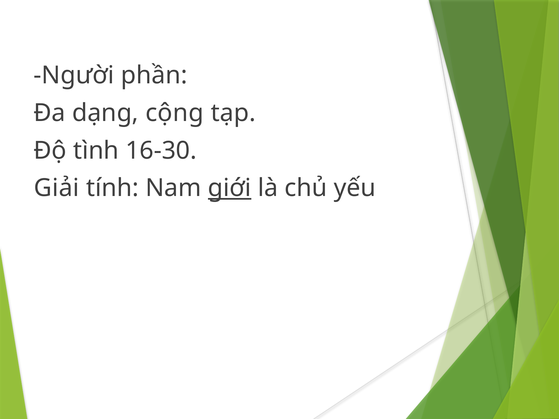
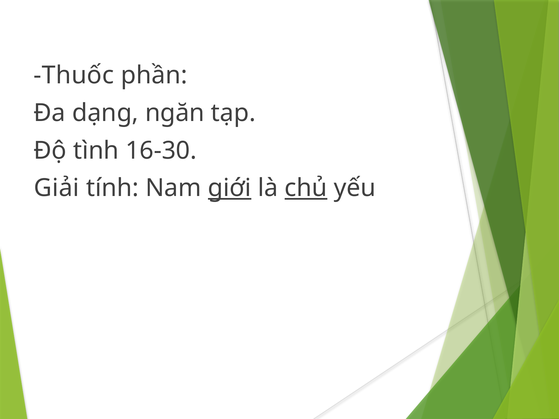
Người: Người -> Thuốc (74, 75)
cộng: cộng -> ngăn (175, 113)
chủ underline: none -> present (306, 188)
